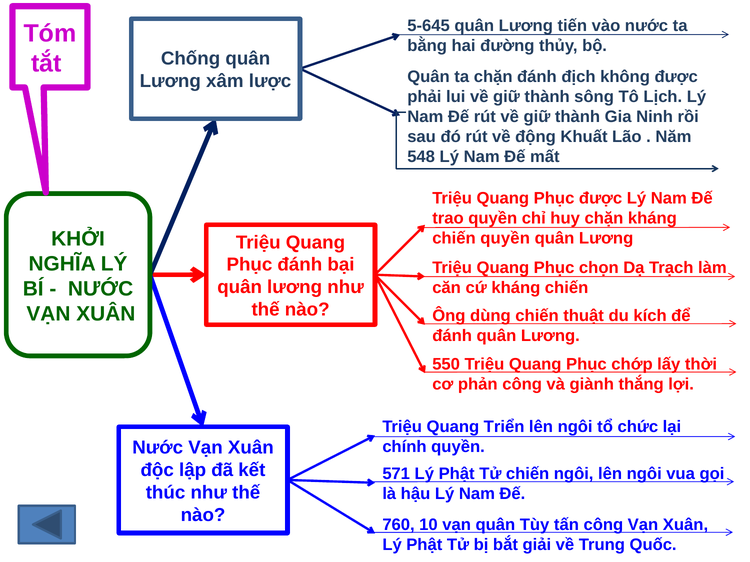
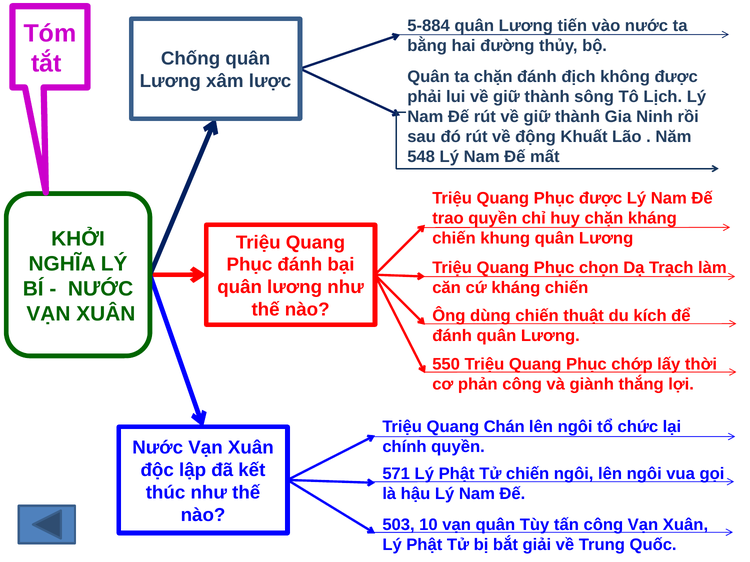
5-645: 5-645 -> 5-884 (429, 26)
chiến quyền: quyền -> khung (505, 239)
Triển: Triển -> Chán (504, 427)
760: 760 -> 503 (399, 525)
